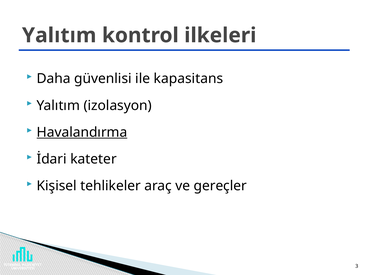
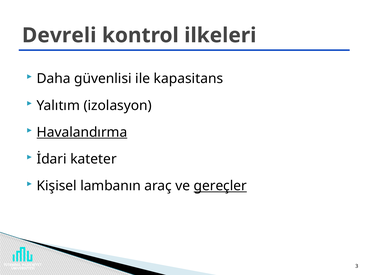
Yalıtım: Yalıtım -> Devreli (59, 35)
tehlikeler: tehlikeler -> lambanın (111, 186)
gereçler underline: none -> present (220, 186)
